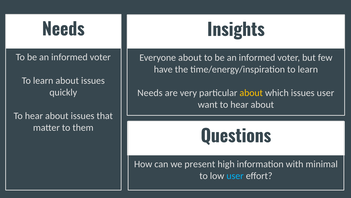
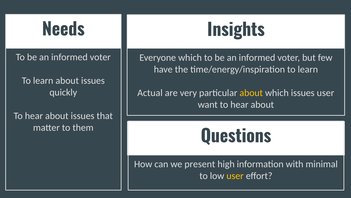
Everyone about: about -> which (190, 58)
Needs: Needs -> Actual (150, 93)
user colour: light blue -> yellow (235, 175)
